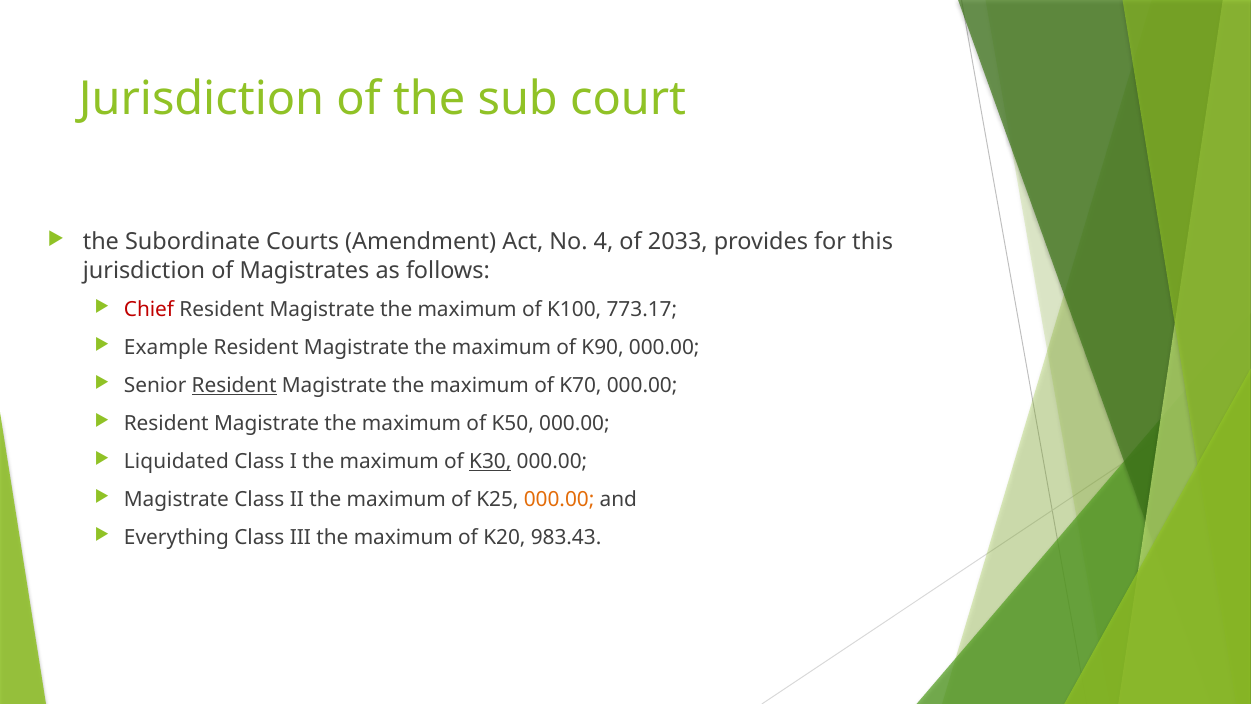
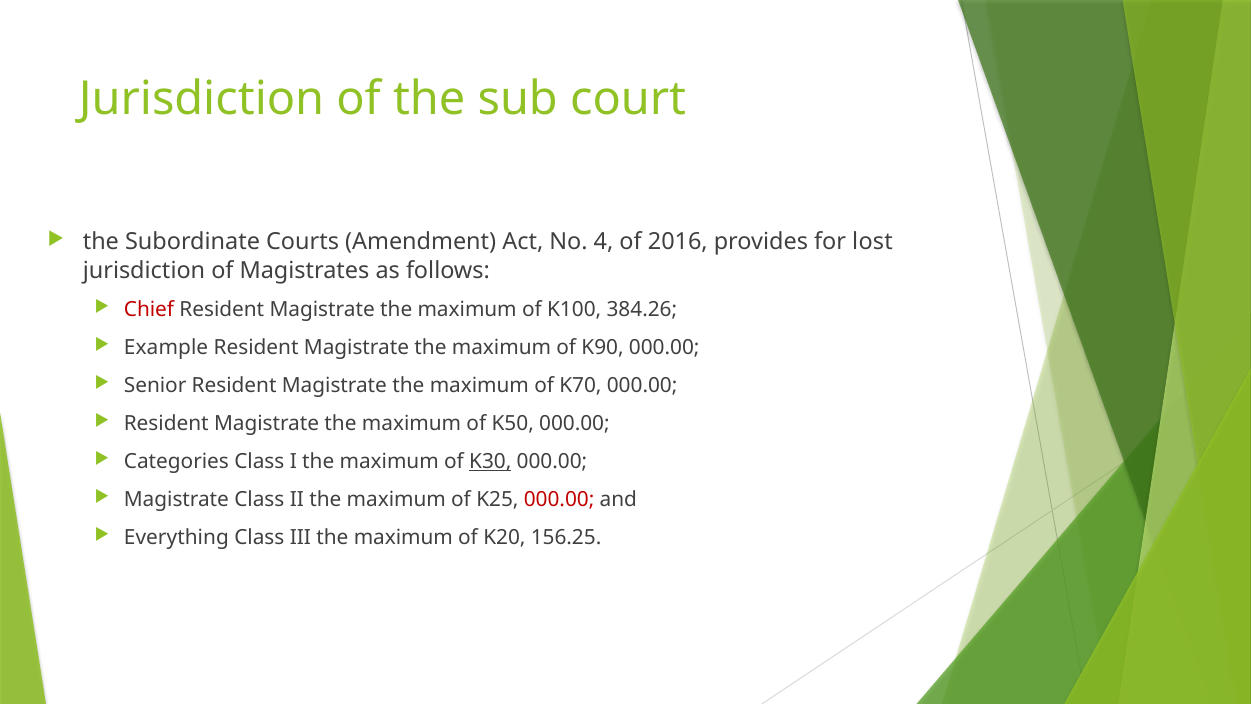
2033: 2033 -> 2016 (678, 242)
this: this -> lost (873, 242)
773.17: 773.17 -> 384.26 (642, 310)
Resident underline: present -> none (234, 386)
Liquidated: Liquidated -> Categories (176, 462)
000.00 colour: orange -> red (559, 500)
983.43: 983.43 -> 156.25 (566, 538)
